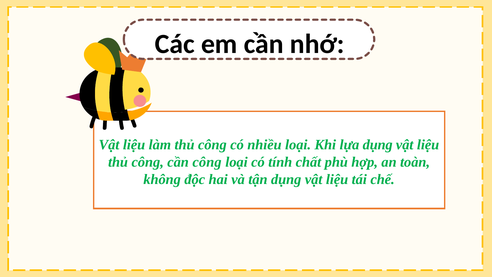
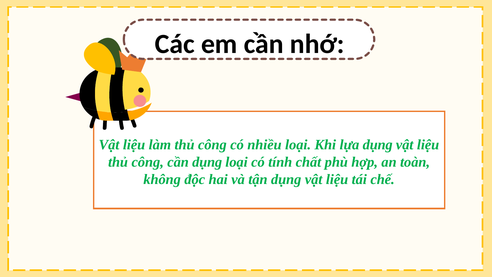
cần công: công -> dụng (207, 162)
